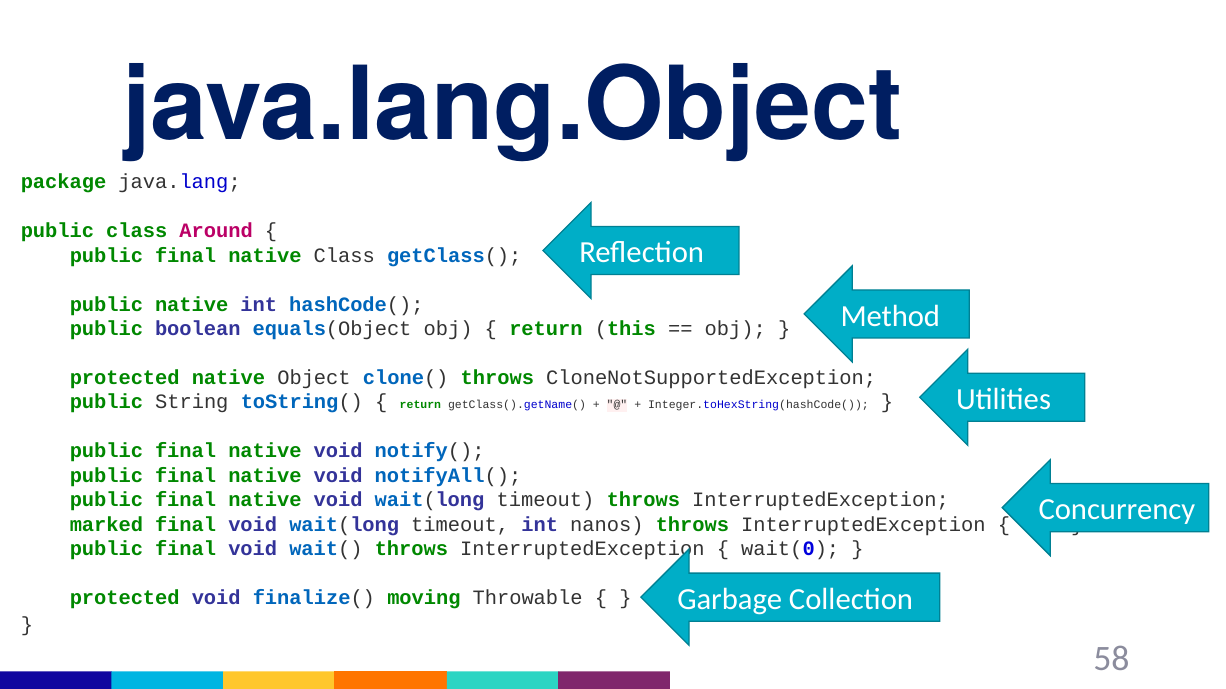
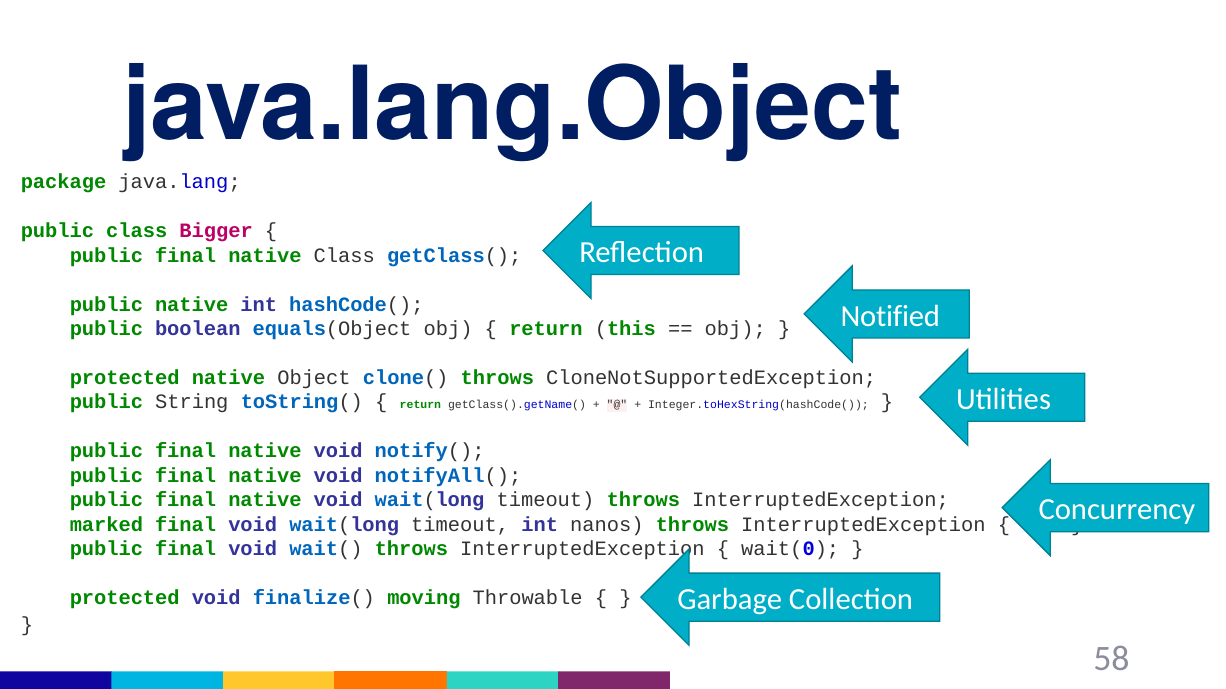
Around: Around -> Bigger (216, 231)
Method: Method -> Notified (890, 316)
